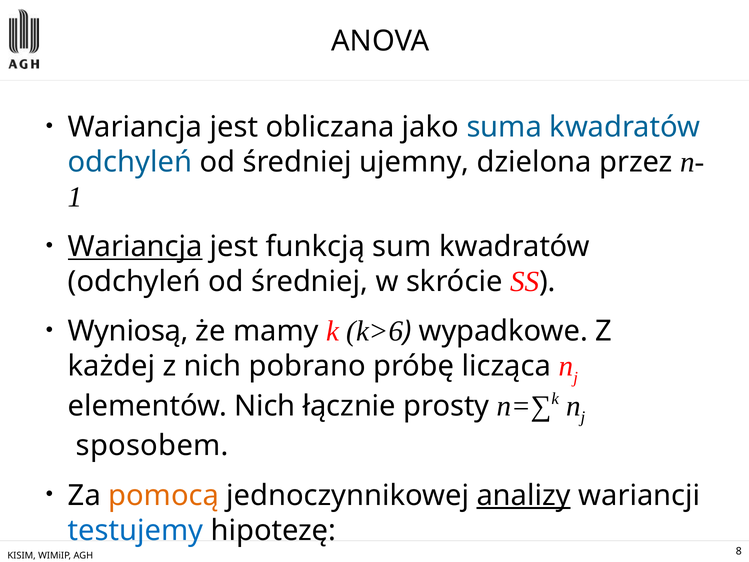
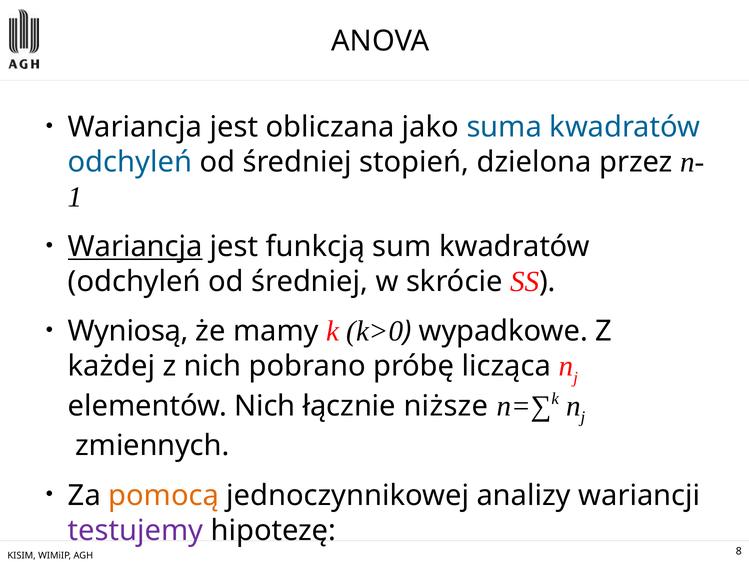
ujemny: ujemny -> stopień (414, 162)
k>6: k>6 -> k>0 (375, 331)
prosty: prosty -> niższe (446, 406)
sposobem: sposobem -> zmiennych (152, 446)
analizy underline: present -> none (524, 495)
testujemy colour: blue -> purple (136, 530)
